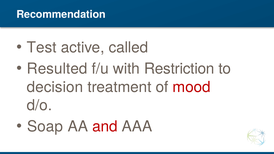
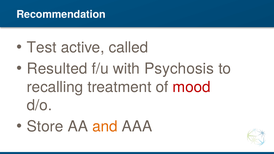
Restriction: Restriction -> Psychosis (179, 69)
decision: decision -> recalling (55, 87)
Soap: Soap -> Store (45, 127)
and colour: red -> orange (105, 127)
